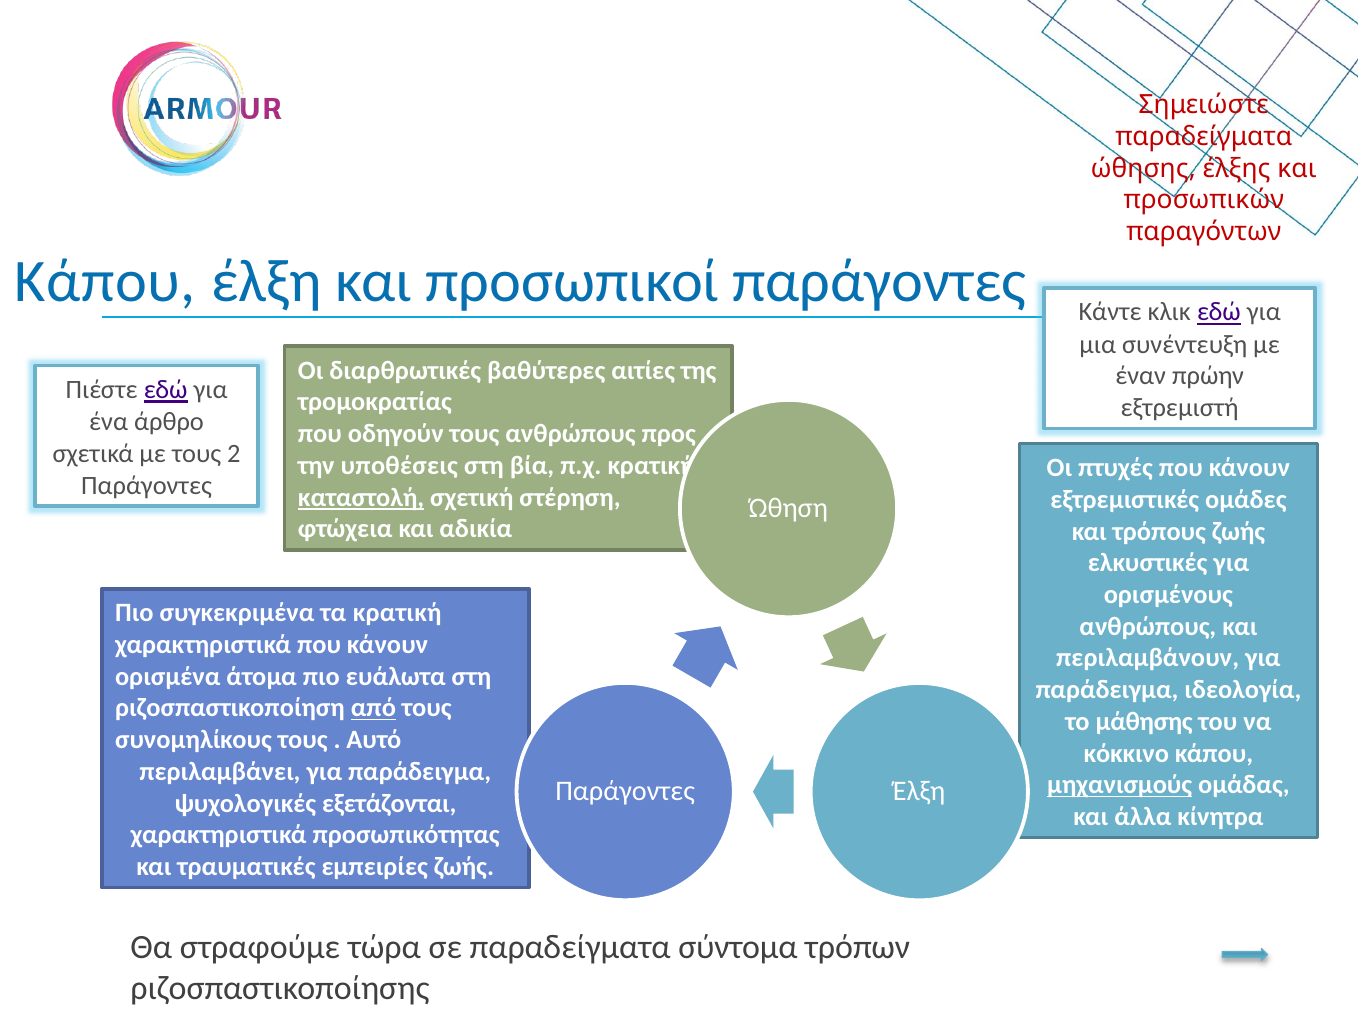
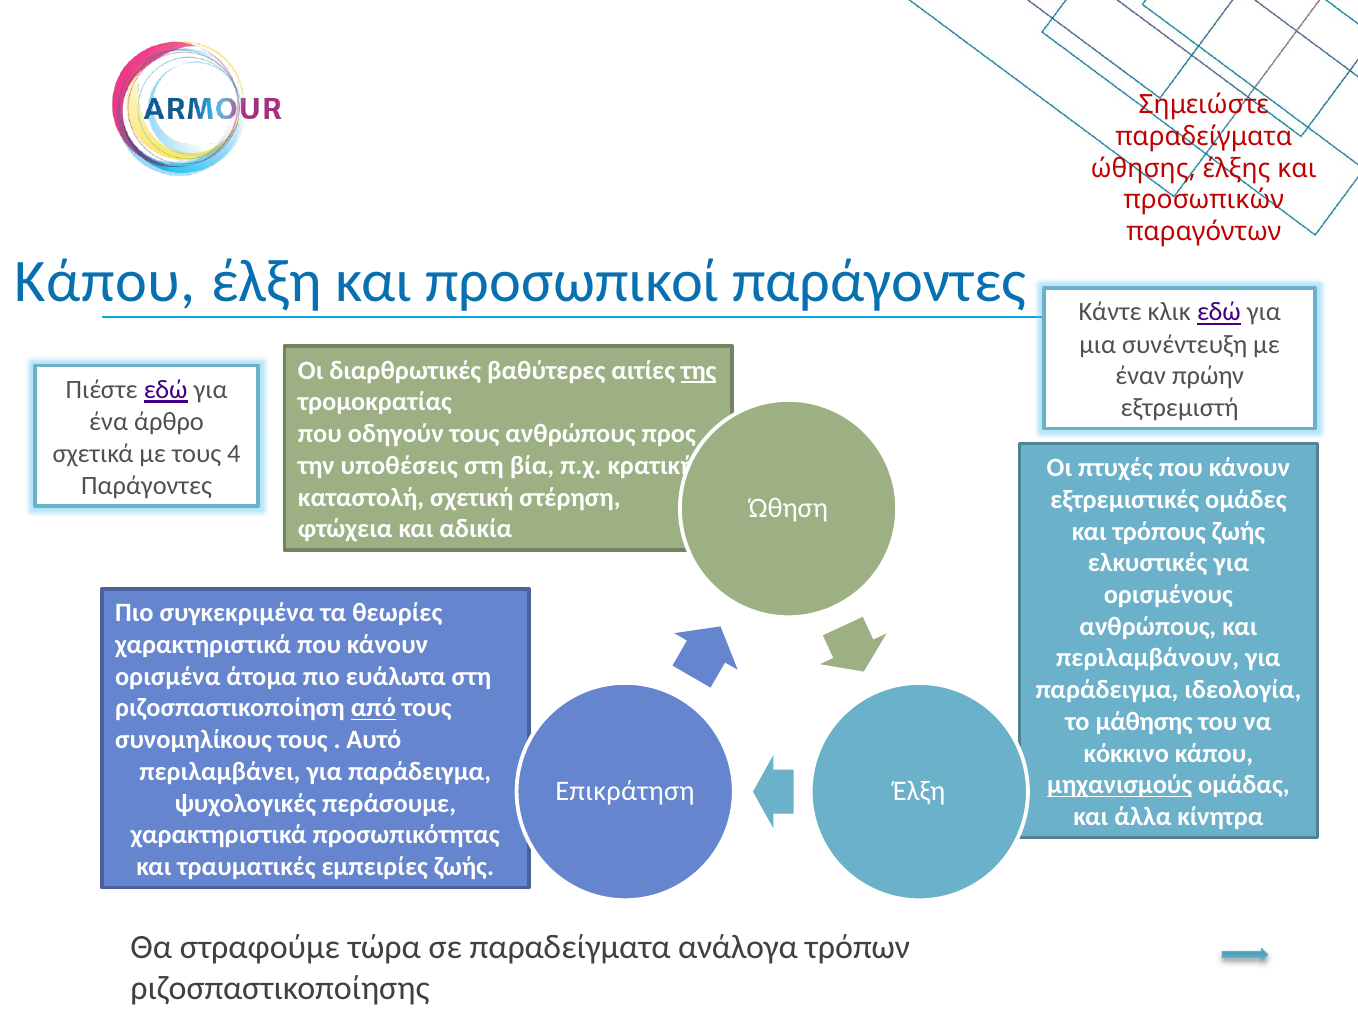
της underline: none -> present (699, 370)
2: 2 -> 4 (234, 454)
καταστολή underline: present -> none (361, 497)
τα κρατική: κρατική -> θεωρίες (397, 613)
Παράγοντες: Παράγοντες -> Επικράτηση (625, 791)
εξετάζονται: εξετάζονται -> περάσουμε (389, 803)
σύντομα: σύντομα -> ανάλογα (738, 947)
